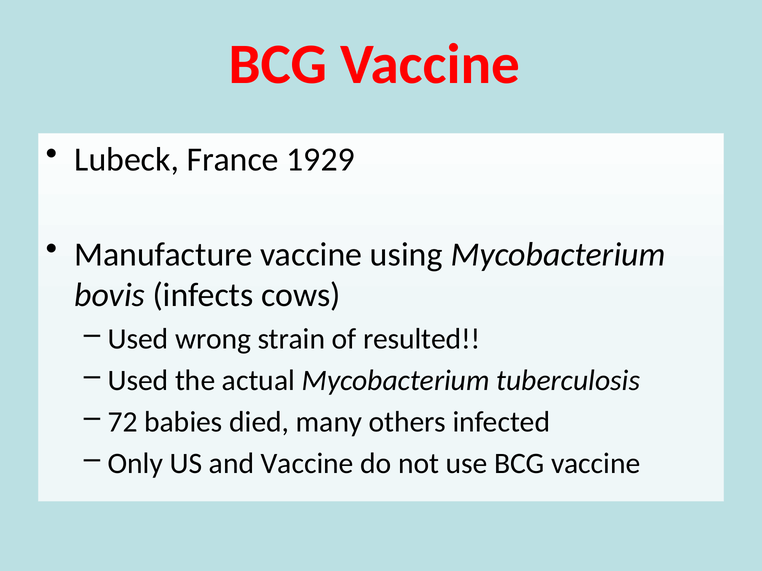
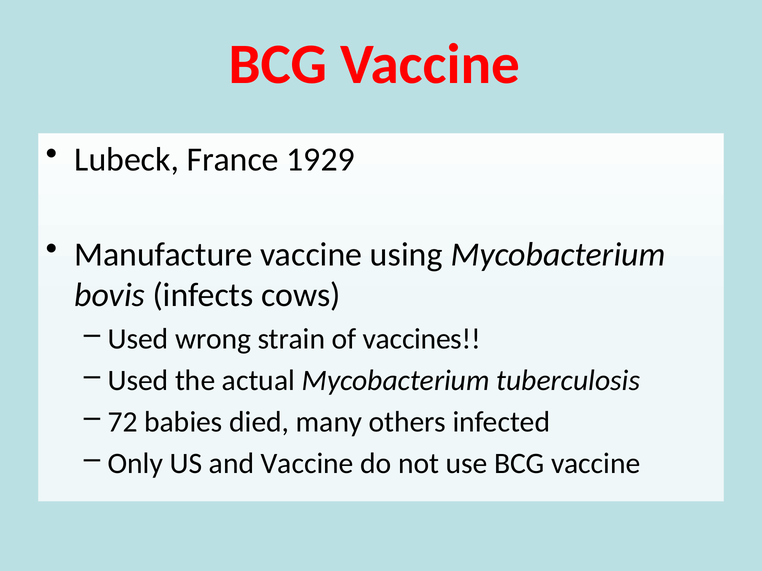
resulted: resulted -> vaccines (422, 339)
